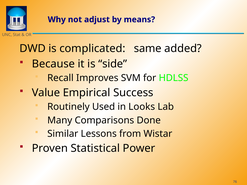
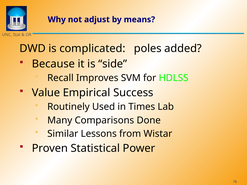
same: same -> poles (148, 49)
Looks: Looks -> Times (142, 107)
